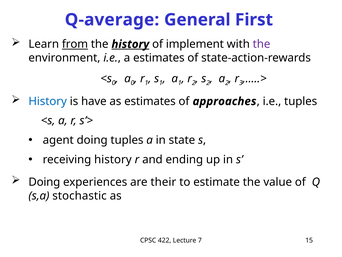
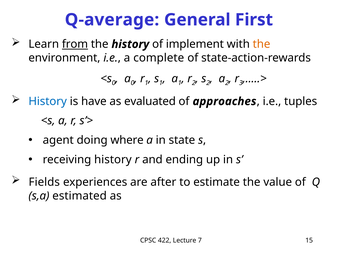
history underline: present -> none (130, 44)
the colour: purple -> orange (262, 44)
a estimates: estimates -> complete (159, 58)
as estimates: estimates -> evaluated (150, 101)
doing tuples: tuples -> where (127, 140)
Doing: Doing -> Fields (44, 182)
their: their -> after (163, 182)
stochastic: stochastic -> estimated (80, 195)
